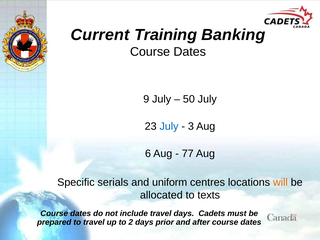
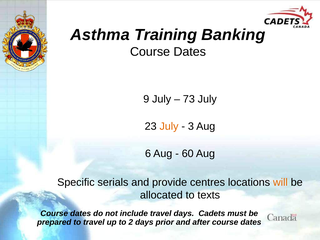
Current: Current -> Asthma (100, 35)
50: 50 -> 73 (189, 99)
July colour: blue -> orange (169, 126)
77: 77 -> 60 (188, 154)
uniform: uniform -> provide (170, 182)
